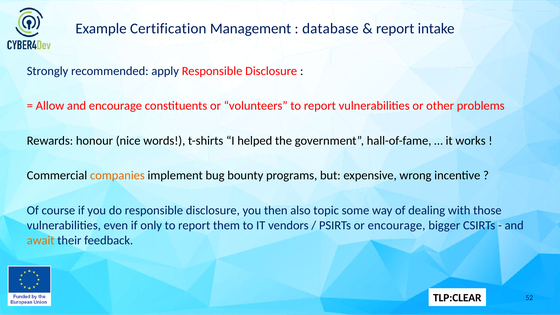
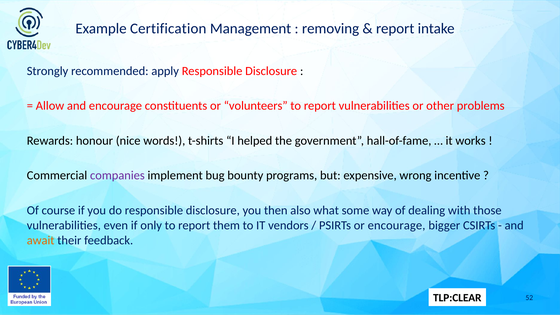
database: database -> removing (331, 28)
companies colour: orange -> purple (117, 175)
topic: topic -> what (326, 210)
